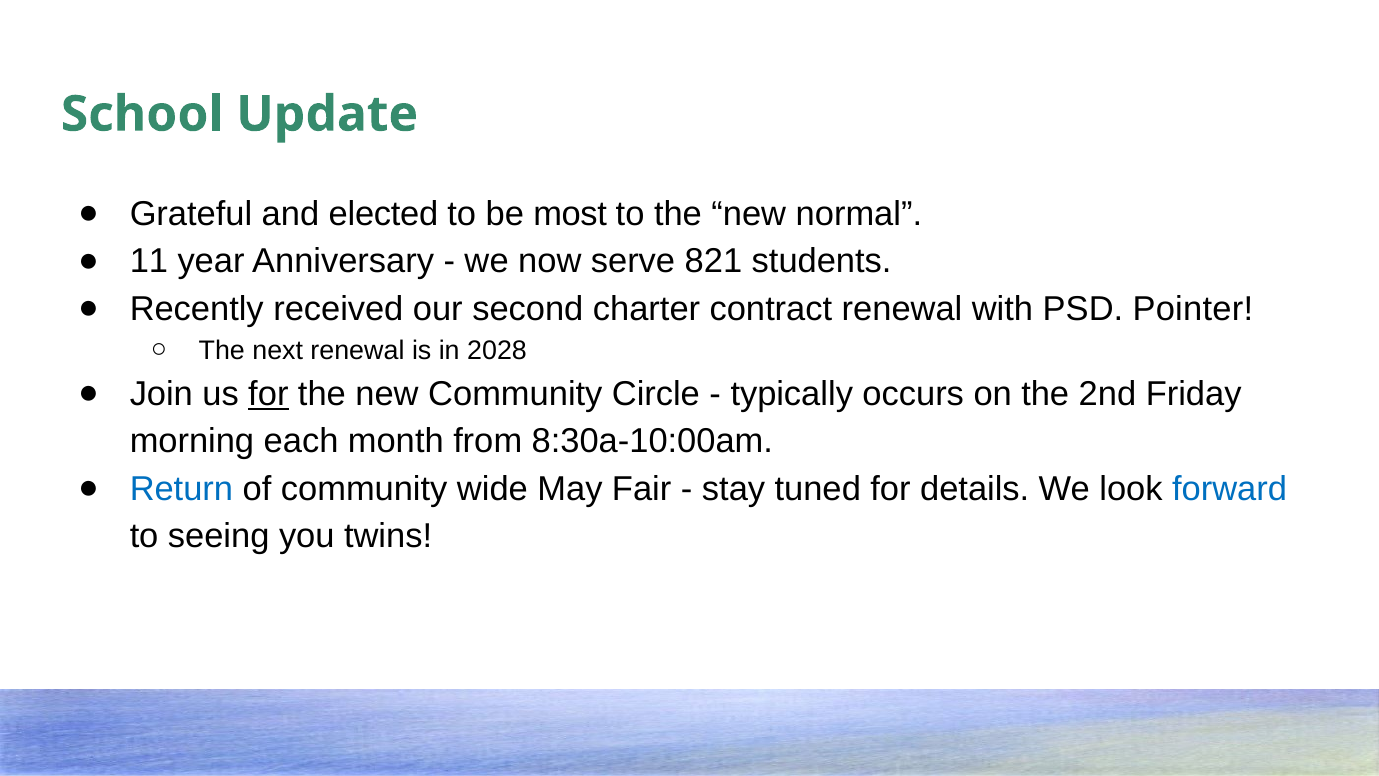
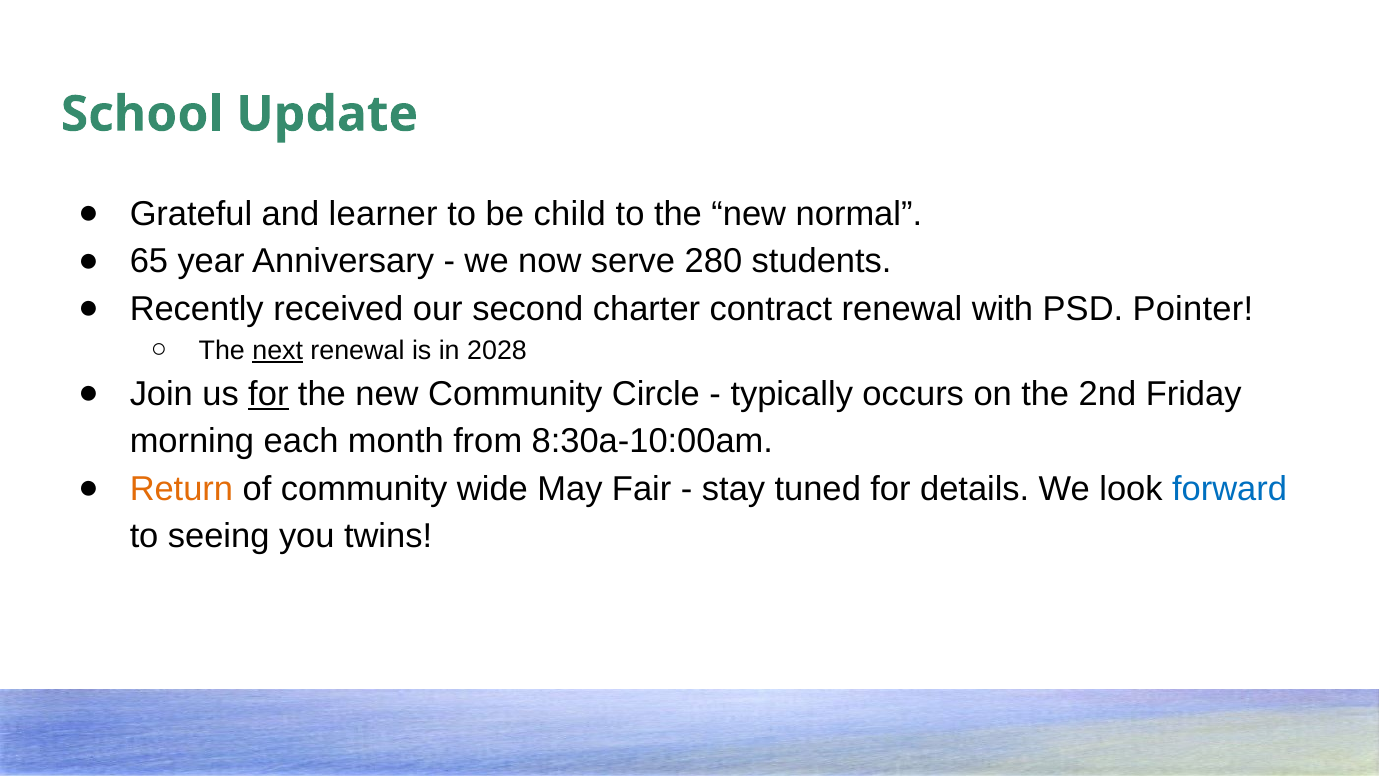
elected: elected -> learner (383, 214)
most: most -> child (570, 214)
11: 11 -> 65 (149, 261)
821: 821 -> 280 (713, 261)
next underline: none -> present (278, 350)
Return colour: blue -> orange (181, 489)
